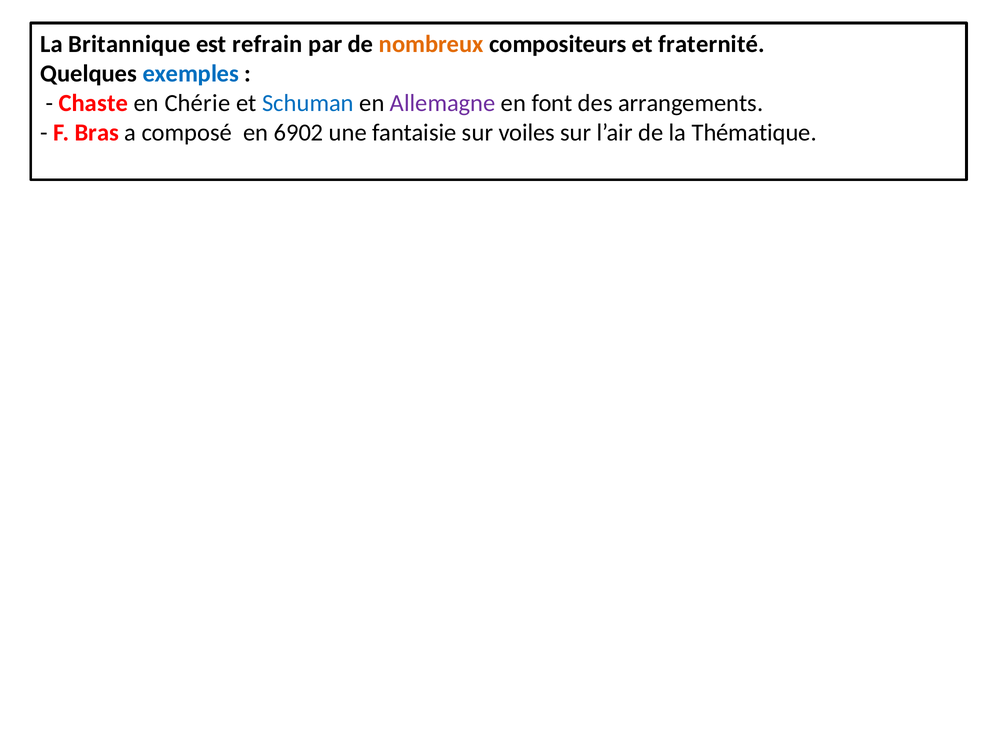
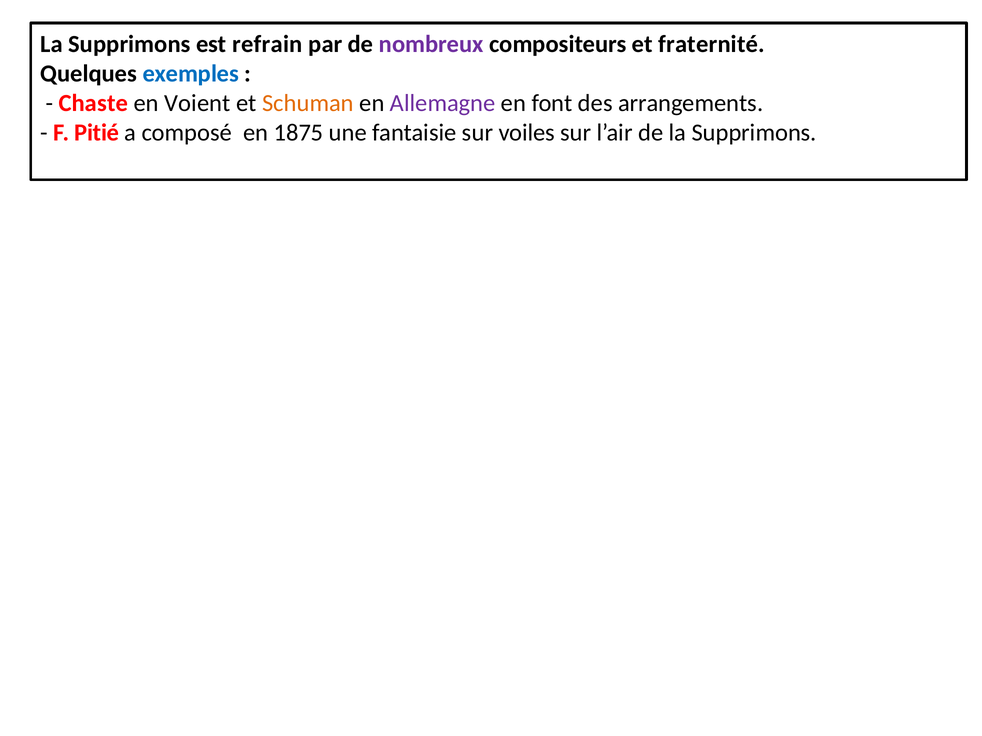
Britannique: Britannique -> Supprimons (129, 44)
nombreux colour: orange -> purple (431, 44)
Chérie: Chérie -> Voient (197, 103)
Schuman colour: blue -> orange (308, 103)
Bras: Bras -> Pitié (97, 133)
6902: 6902 -> 1875 (299, 133)
de la Thématique: Thématique -> Supprimons (754, 133)
